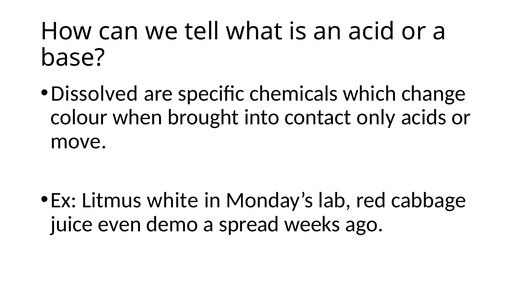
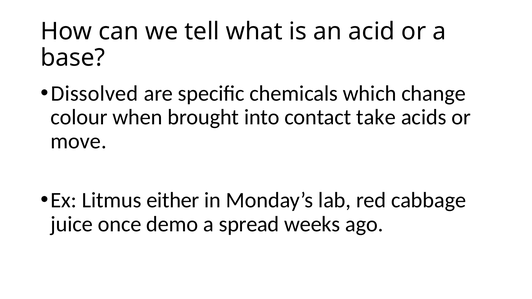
only: only -> take (376, 117)
white: white -> either (173, 200)
even: even -> once (120, 224)
